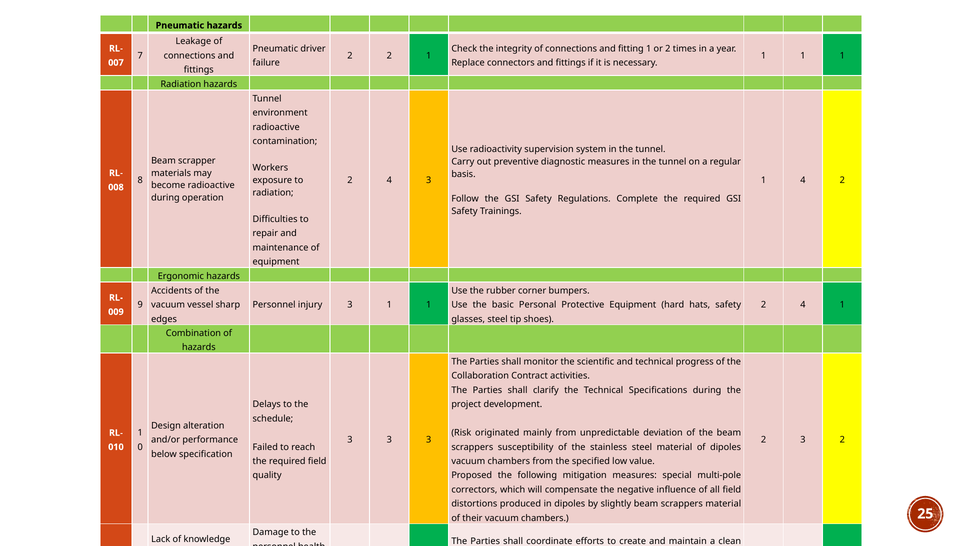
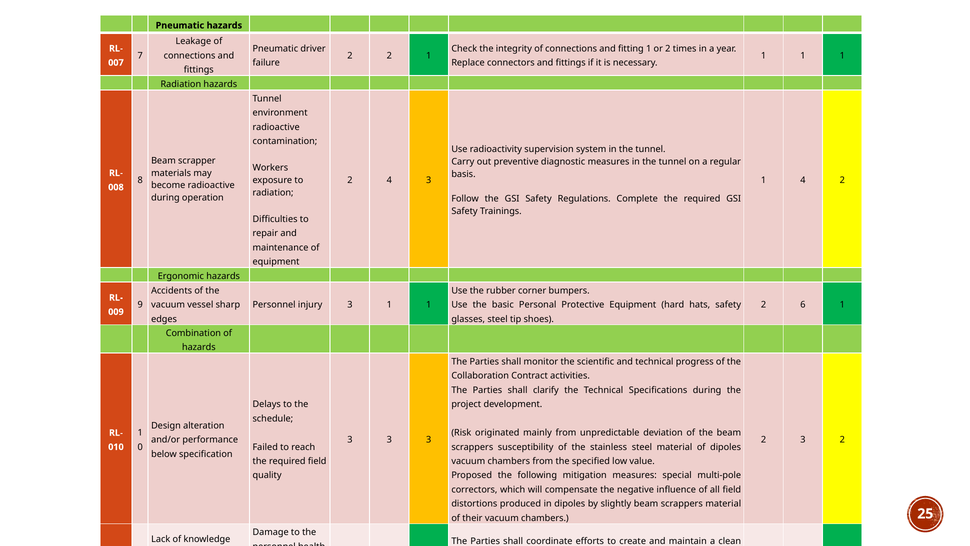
4: 4 -> 6 (803, 305)
